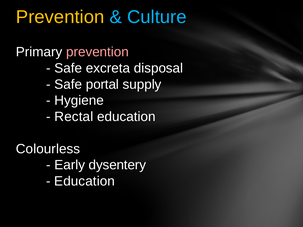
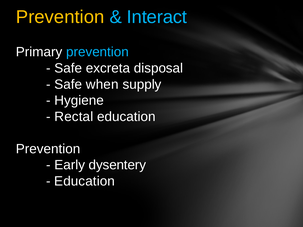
Culture: Culture -> Interact (157, 17)
prevention colour: pink -> light blue (97, 52)
portal: portal -> when (102, 84)
Colourless: Colourless -> Prevention (48, 149)
